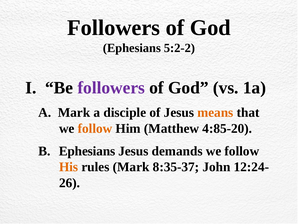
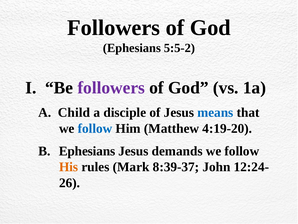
5:2-2: 5:2-2 -> 5:5-2 (179, 48)
A Mark: Mark -> Child (74, 112)
means colour: orange -> blue (215, 112)
follow colour: orange -> blue (95, 128)
4:85-20: 4:85-20 -> 4:19-20 (227, 128)
8:35-37: 8:35-37 -> 8:39-37 (176, 167)
